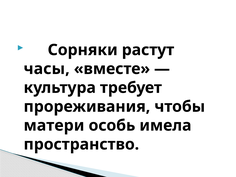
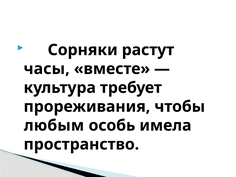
матери: матери -> любым (54, 125)
